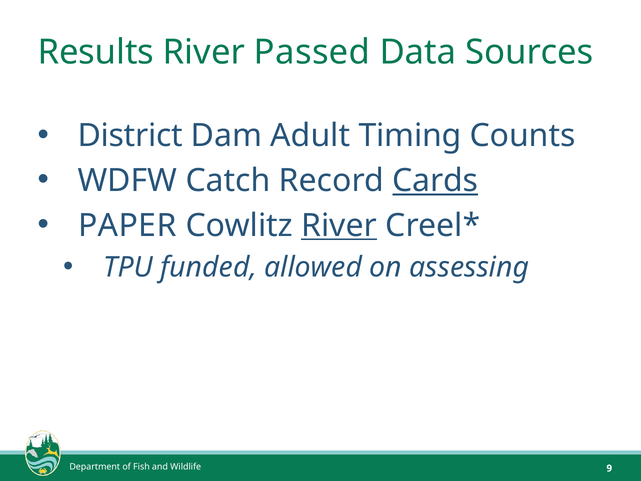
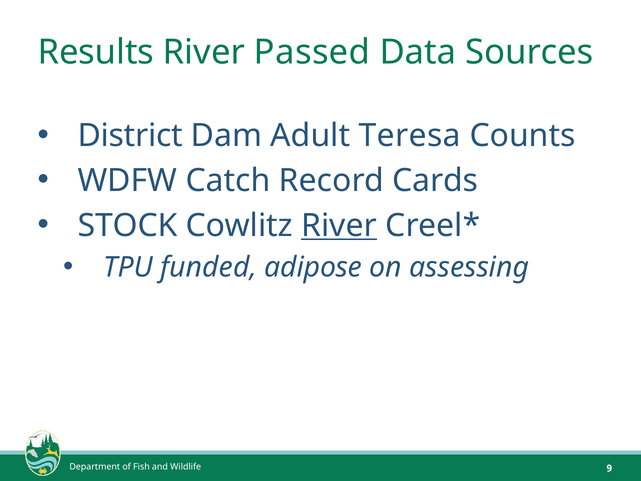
Timing: Timing -> Teresa (410, 136)
Cards underline: present -> none (435, 180)
PAPER: PAPER -> STOCK (128, 225)
allowed: allowed -> adipose (313, 267)
